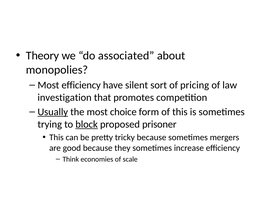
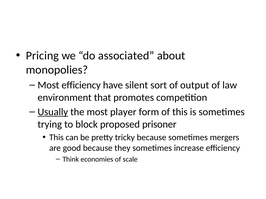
Theory: Theory -> Pricing (42, 56)
pricing: pricing -> output (195, 85)
investigation: investigation -> environment (65, 98)
choice: choice -> player (123, 112)
block underline: present -> none (87, 125)
